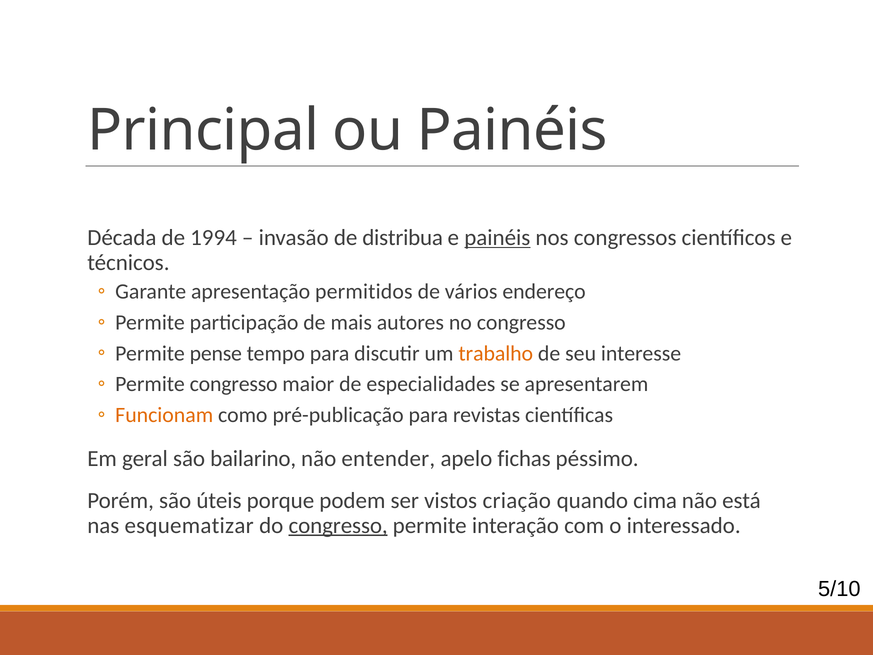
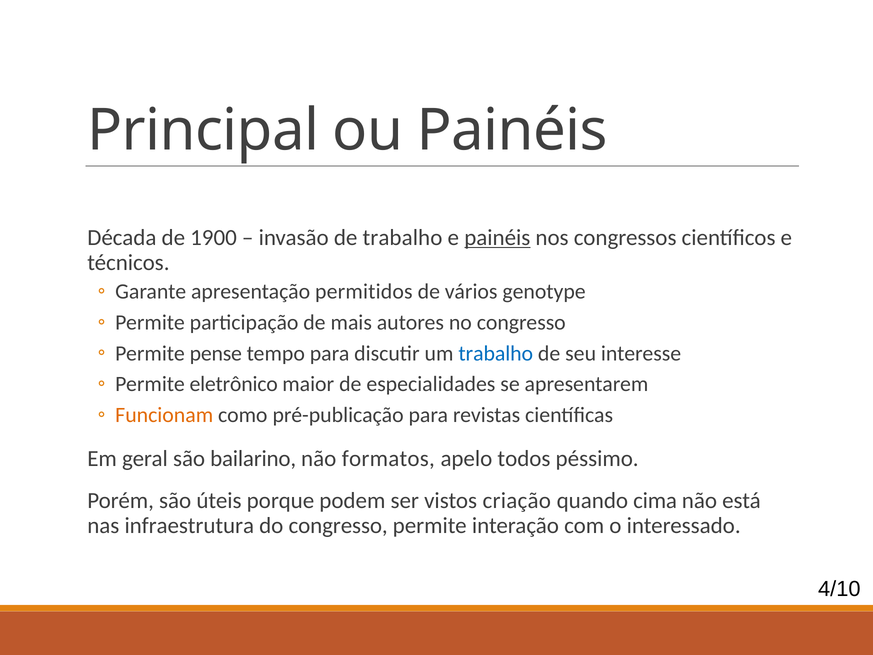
1994: 1994 -> 1900 (213, 237)
de distribua: distribua -> trabalho (402, 237)
endereço: endereço -> genotype (544, 292)
trabalho colour: orange -> blue (496, 353)
Permite congresso: congresso -> eletrônico (234, 384)
entender: entender -> formatos (388, 459)
fichas: fichas -> todos (524, 459)
esquematizar: esquematizar -> infraestrutura (189, 525)
congresso underline: present -> none (338, 525)
5/10: 5/10 -> 4/10 (839, 589)
